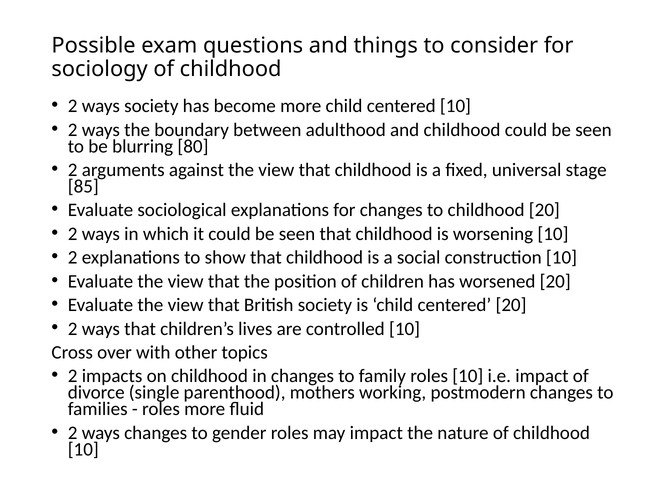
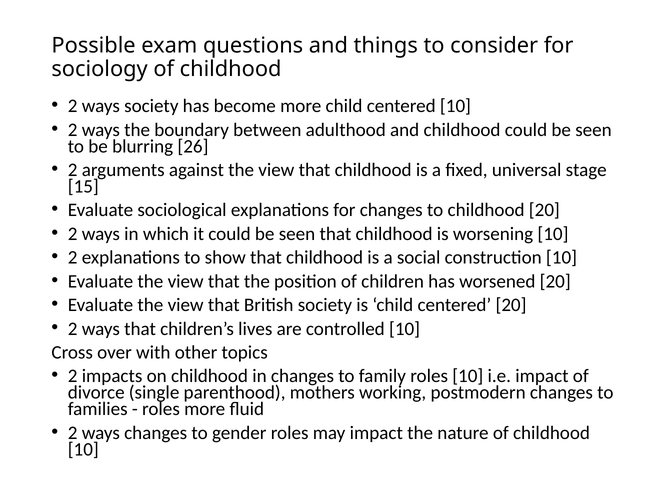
80: 80 -> 26 (193, 146)
85: 85 -> 15 (83, 187)
